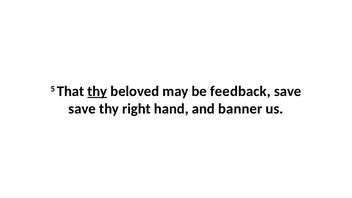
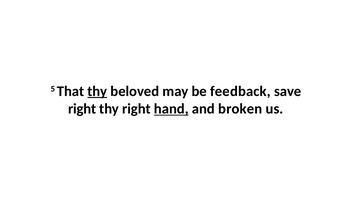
save: save -> right (82, 109)
hand underline: none -> present (171, 109)
banner: banner -> broken (240, 109)
